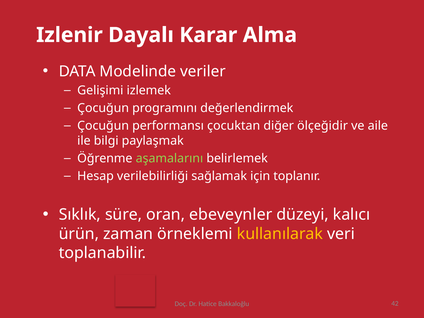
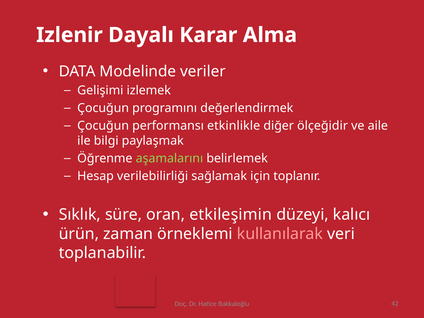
çocuktan: çocuktan -> etkinlikle (234, 126)
ebeveynler: ebeveynler -> etkileşimin (231, 215)
kullanılarak colour: yellow -> pink (280, 234)
